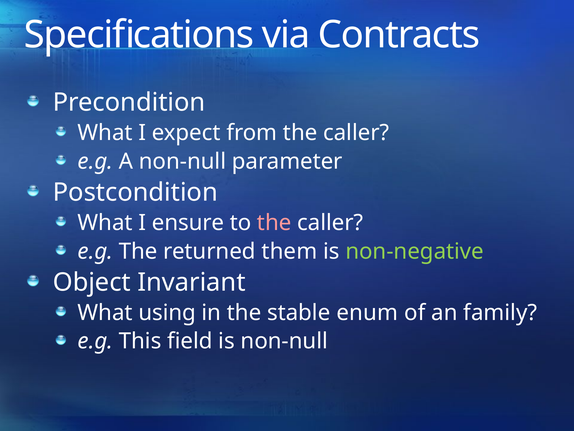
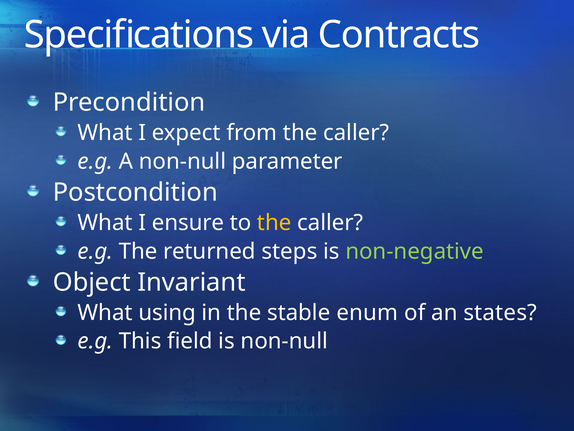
the colour: pink -> yellow (274, 222)
them: them -> steps (289, 251)
family: family -> states (500, 312)
